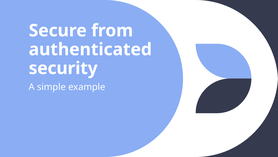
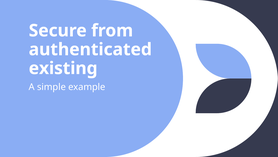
security: security -> existing (63, 68)
